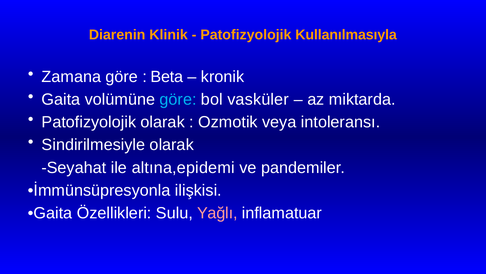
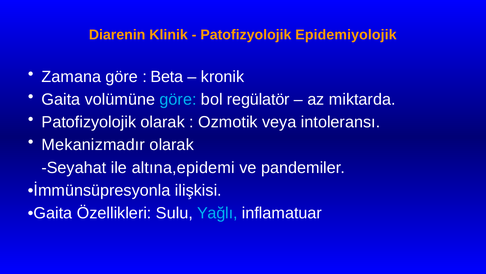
Kullanılmasıyla: Kullanılmasıyla -> Epidemiyolojik (346, 35)
vasküler: vasküler -> regülatör (258, 99)
Sindirilmesiyle: Sindirilmesiyle -> Mekanizmadır (93, 145)
Yağlı colour: pink -> light blue (217, 213)
